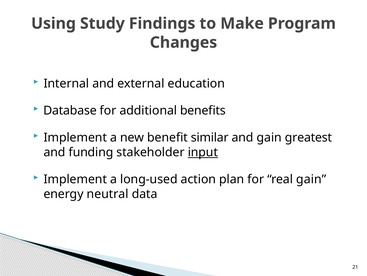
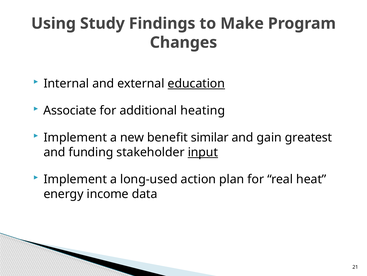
education underline: none -> present (196, 83)
Database: Database -> Associate (70, 110)
benefits: benefits -> heating (203, 110)
real gain: gain -> heat (311, 179)
neutral: neutral -> income (108, 193)
